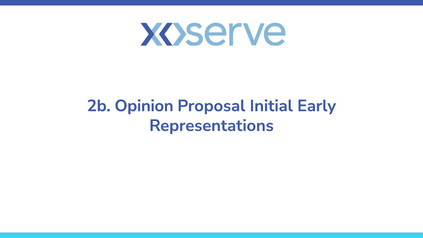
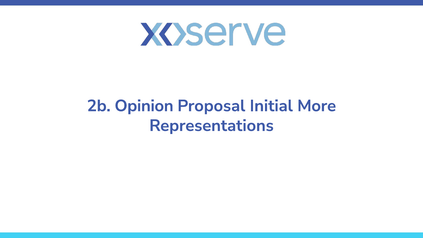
Early: Early -> More (317, 106)
